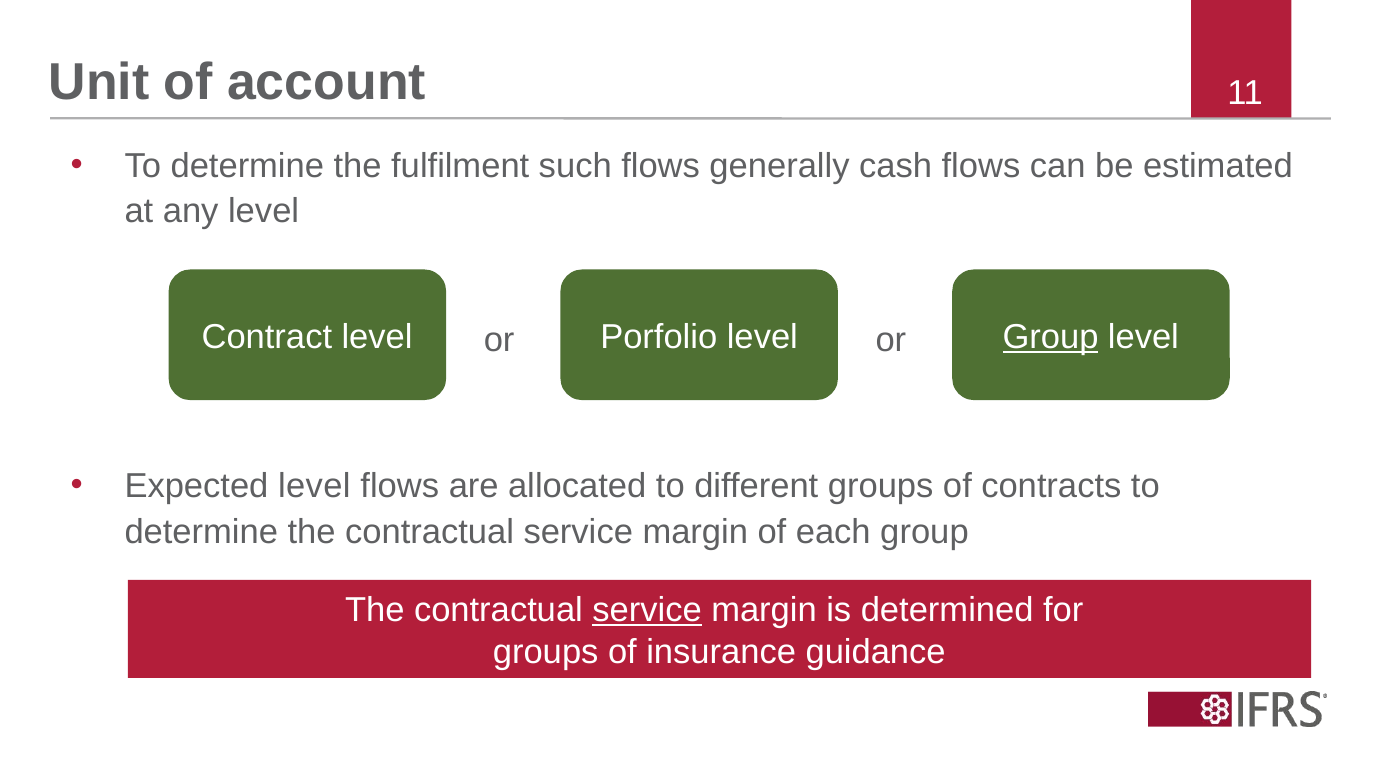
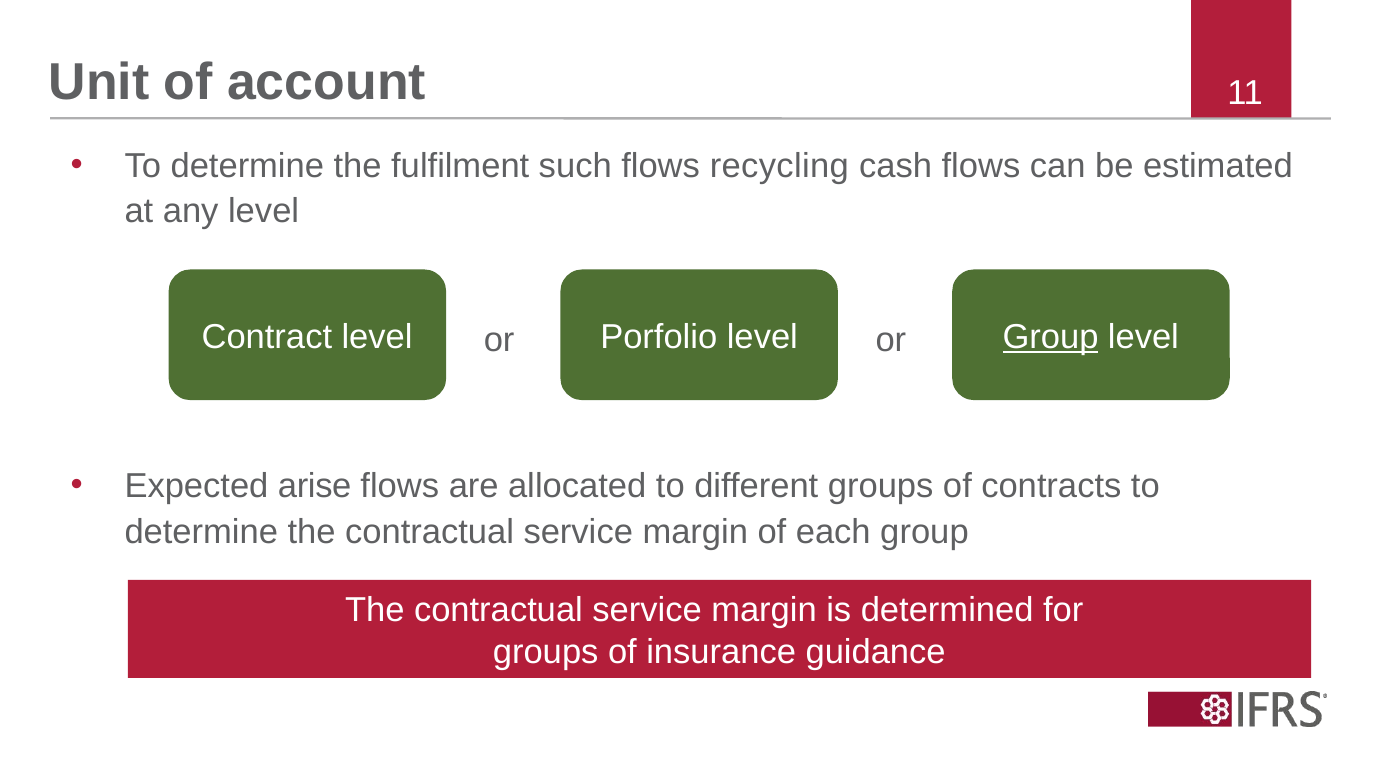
generally: generally -> recycling (779, 166)
Expected level: level -> arise (315, 486)
service underline: present -> none (647, 610)
